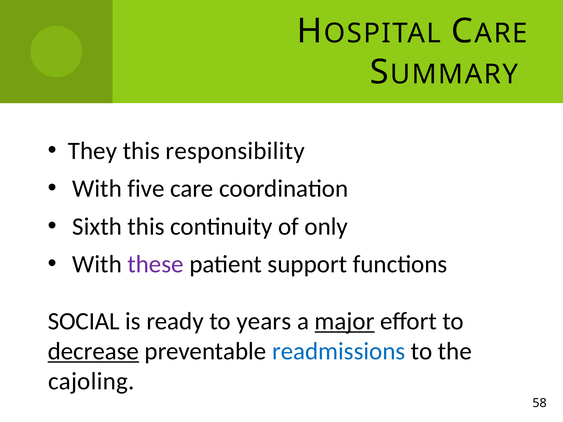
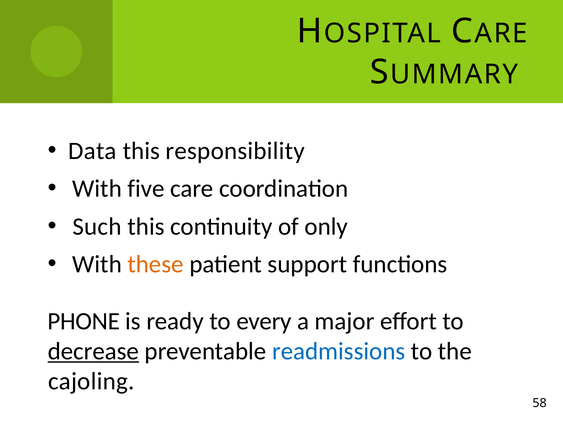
They: They -> Data (92, 151)
Sixth: Sixth -> Such (97, 227)
these colour: purple -> orange (156, 264)
SOCIAL: SOCIAL -> PHONE (84, 321)
years: years -> every (264, 321)
major underline: present -> none (345, 321)
